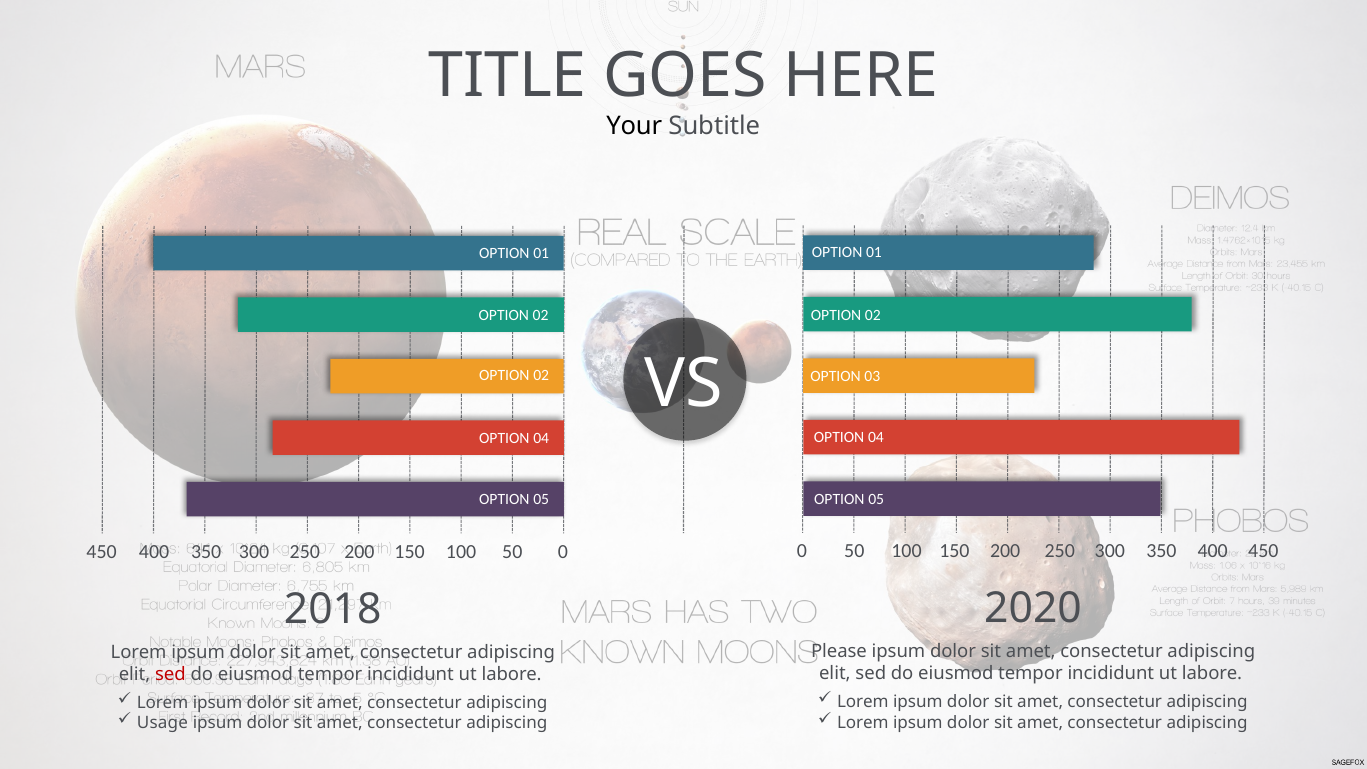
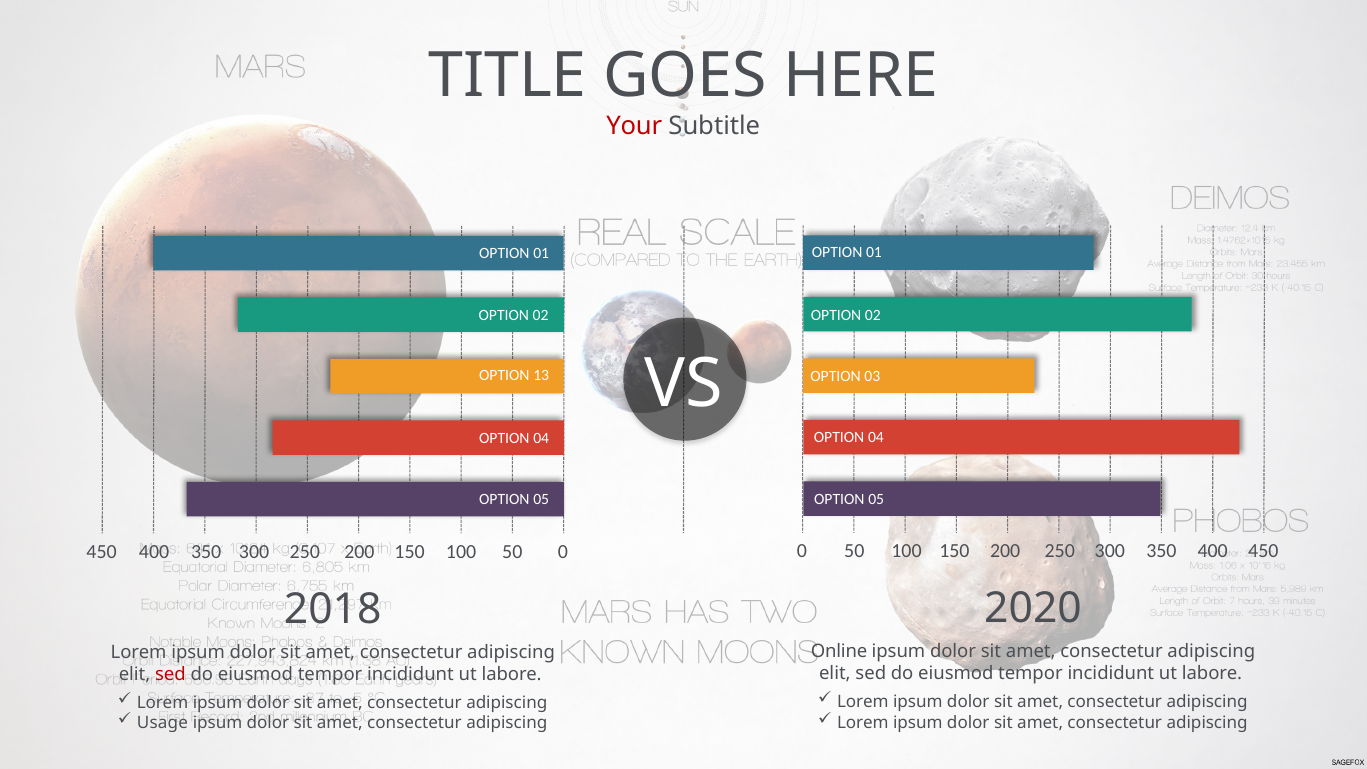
Your colour: black -> red (634, 126)
02: 02 -> 13 (541, 376)
Please: Please -> Online (839, 652)
